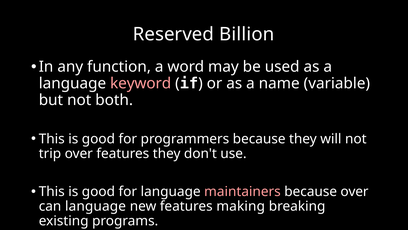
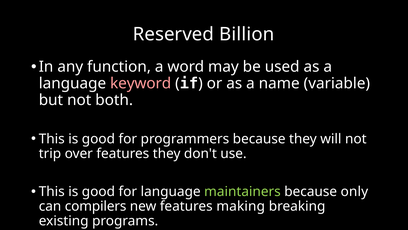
maintainers colour: pink -> light green (242, 191)
because over: over -> only (354, 191)
can language: language -> compilers (96, 206)
